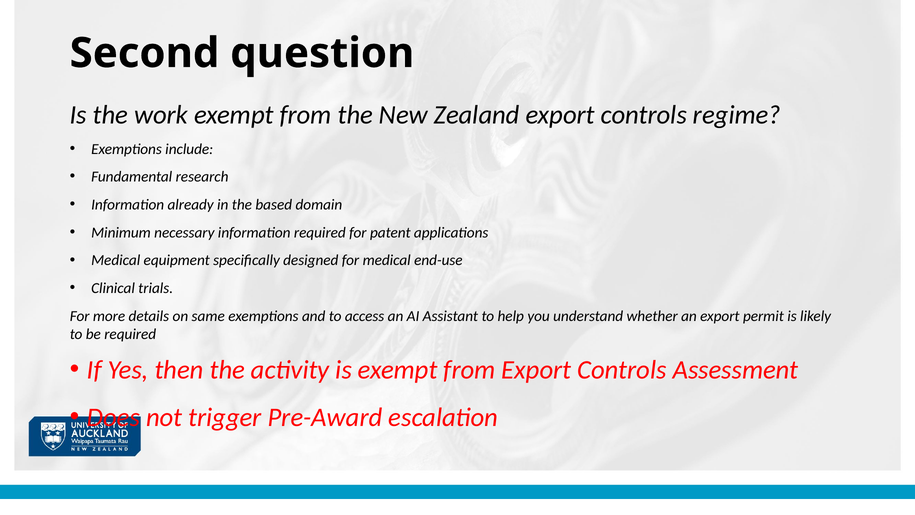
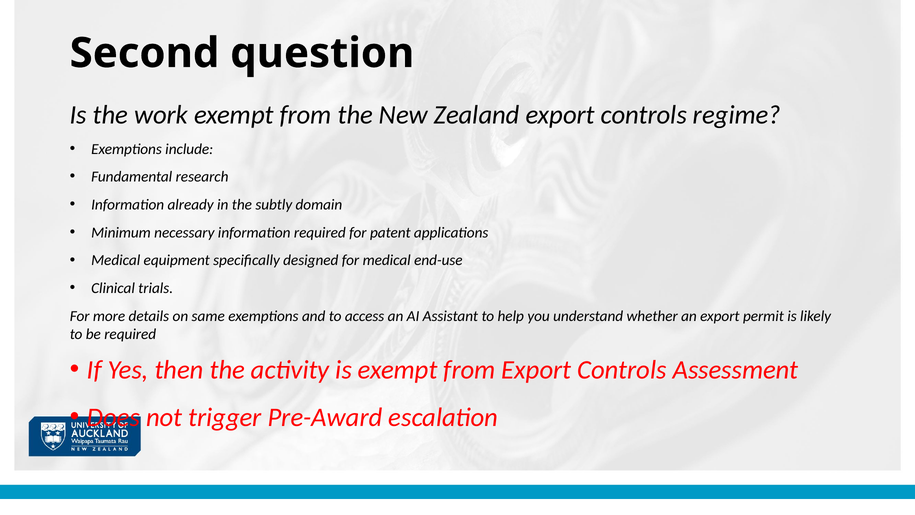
based: based -> subtly (274, 205)
